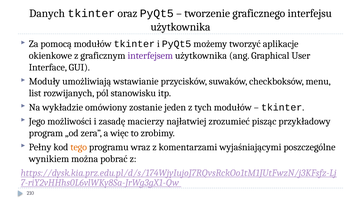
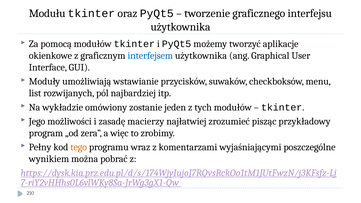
Danych: Danych -> Modułu (47, 13)
interfejsem colour: purple -> blue (150, 56)
stanowisku: stanowisku -> najbardziej (133, 93)
